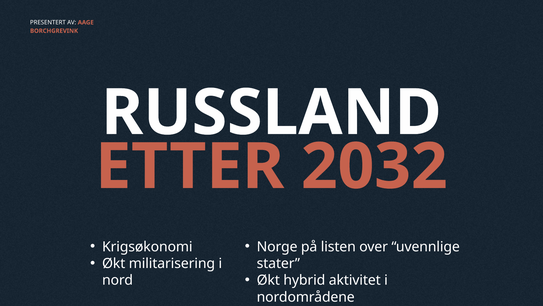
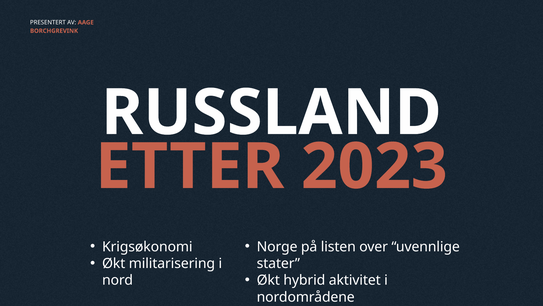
2032: 2032 -> 2023 (374, 167)
